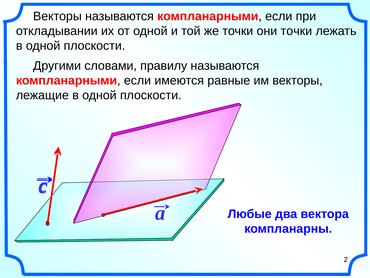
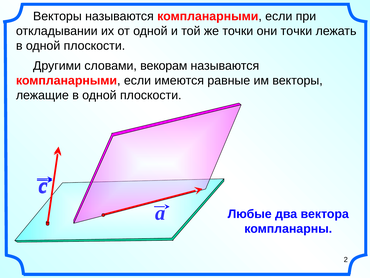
правилу: правилу -> векорам (164, 66)
